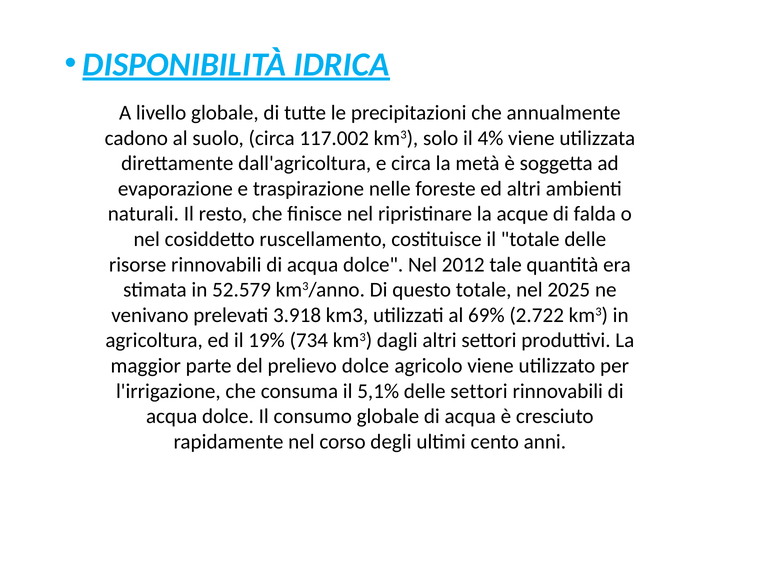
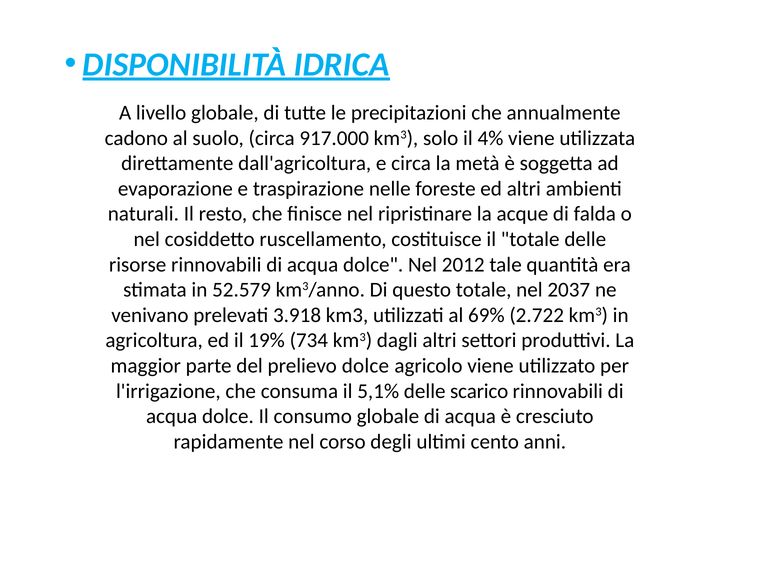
117.002: 117.002 -> 917.000 (334, 138)
2025: 2025 -> 2037 (569, 290)
delle settori: settori -> scarico (479, 391)
